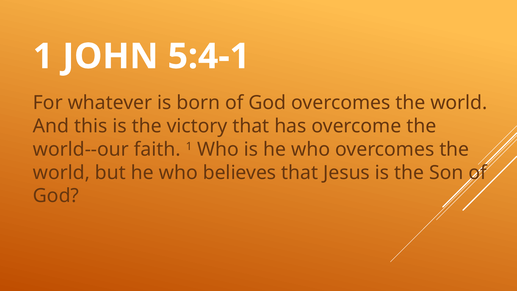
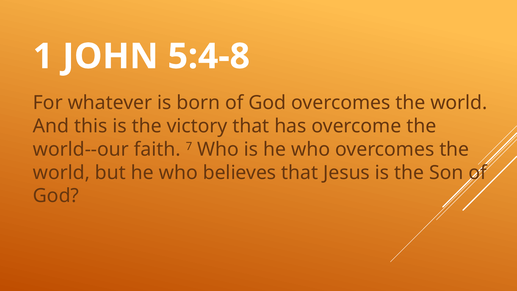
5:4-1: 5:4-1 -> 5:4-8 (209, 56)
faith 1: 1 -> 7 (189, 146)
